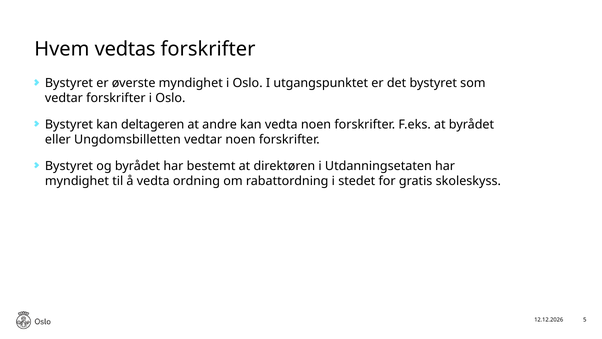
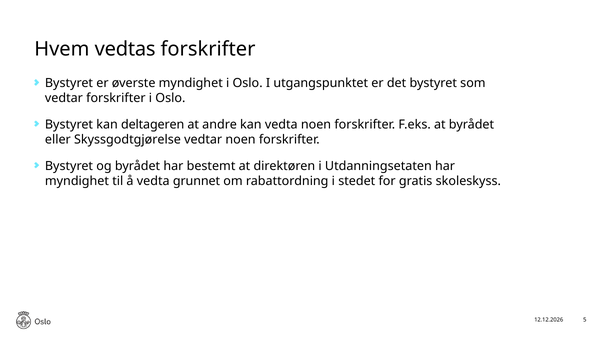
Ungdomsbilletten: Ungdomsbilletten -> Skyssgodtgjørelse (127, 139)
ordning: ordning -> grunnet (197, 181)
